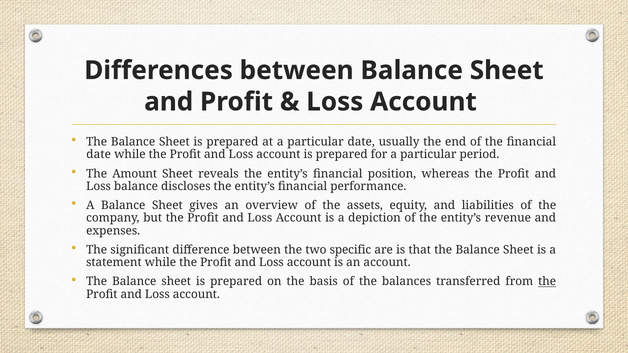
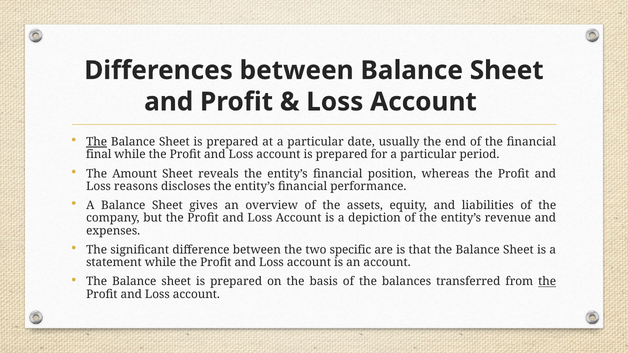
The underline: none -> present (97, 142)
date: date -> final (99, 155)
Loss balance: balance -> reasons (136, 186)
